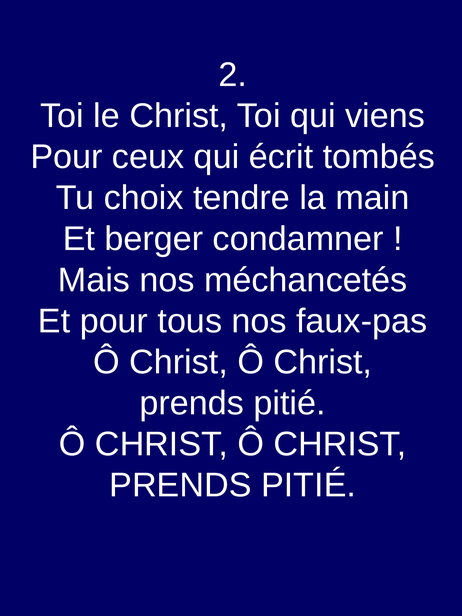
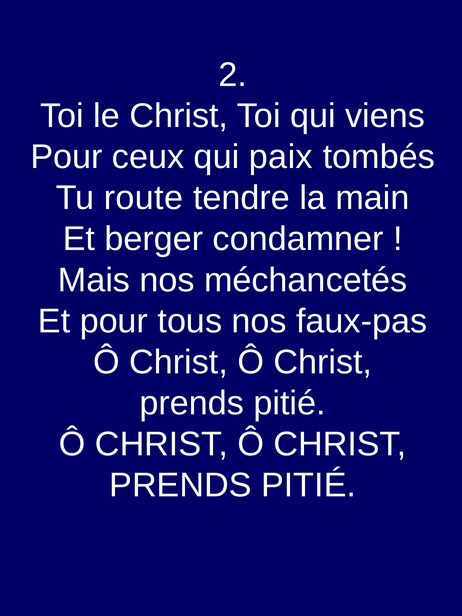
écrit: écrit -> paix (281, 157)
choix: choix -> route (143, 198)
